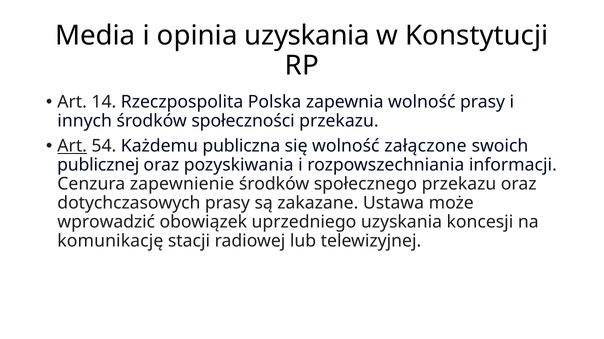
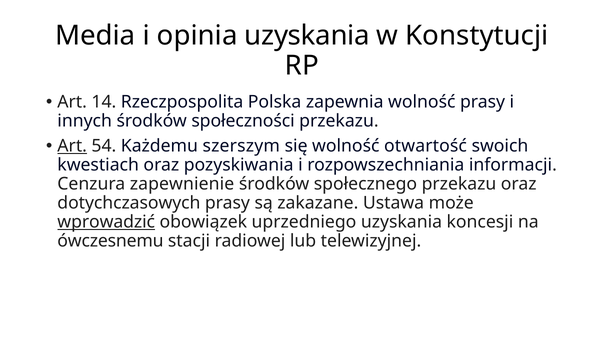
publiczna: publiczna -> szerszym (241, 146)
załączone: załączone -> otwartość (426, 146)
publicznej: publicznej -> kwestiach (98, 166)
wprowadzić underline: none -> present (106, 223)
komunikację: komunikację -> ówczesnemu (110, 242)
